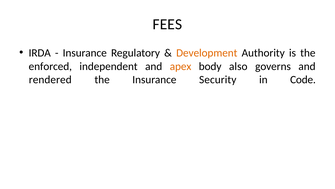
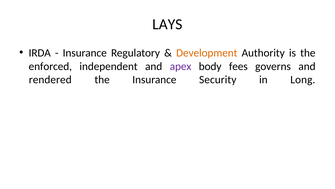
FEES: FEES -> LAYS (167, 24)
apex colour: orange -> purple (181, 66)
also: also -> fees (238, 66)
Code: Code -> Long (303, 80)
